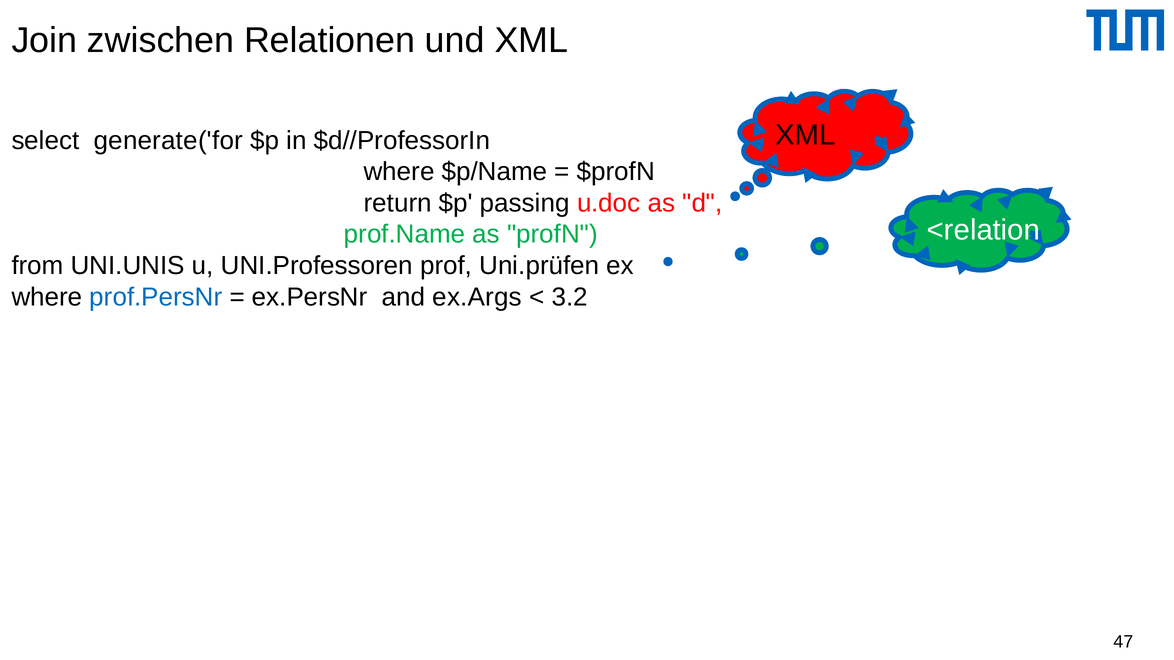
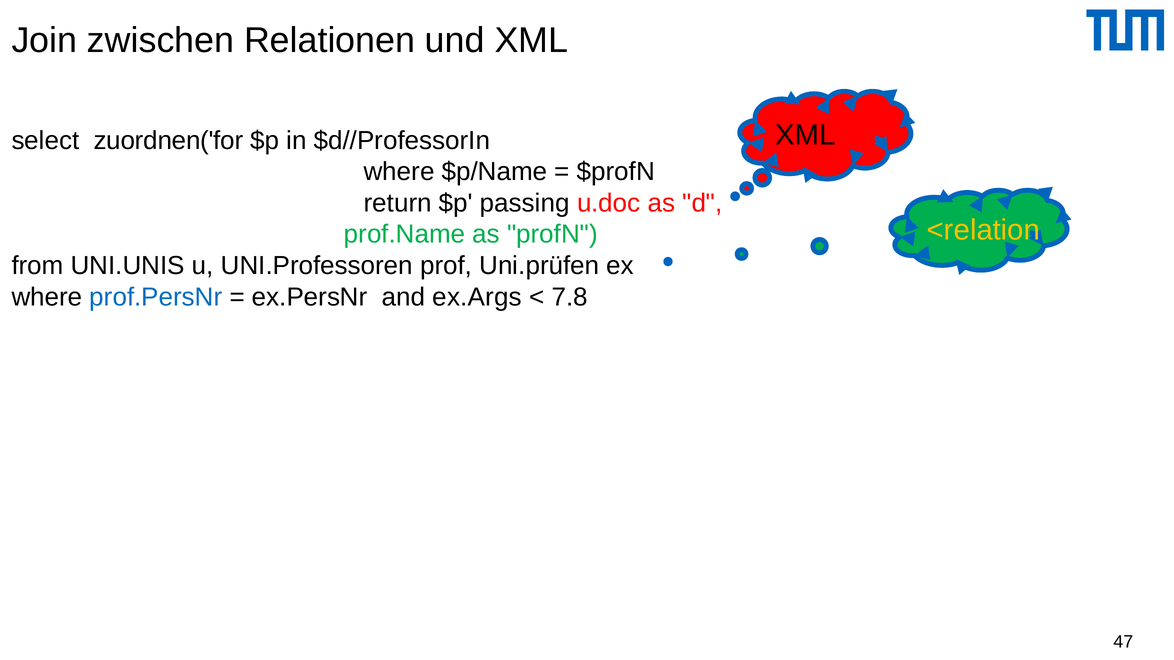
generate('for: generate('for -> zuordnen('for (169, 141)
<relation colour: white -> yellow (983, 230)
3.2: 3.2 -> 7.8 (570, 297)
